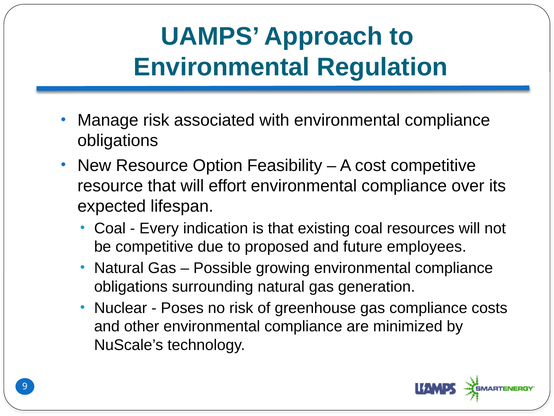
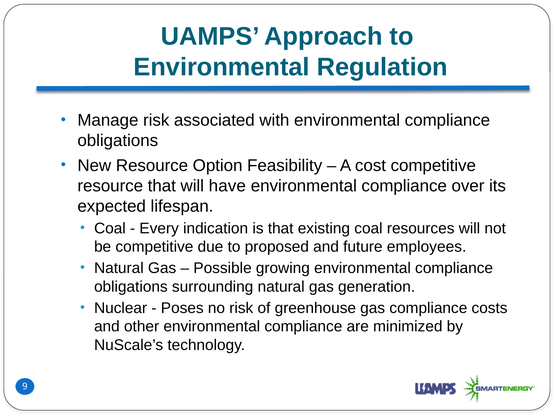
effort: effort -> have (227, 186)
